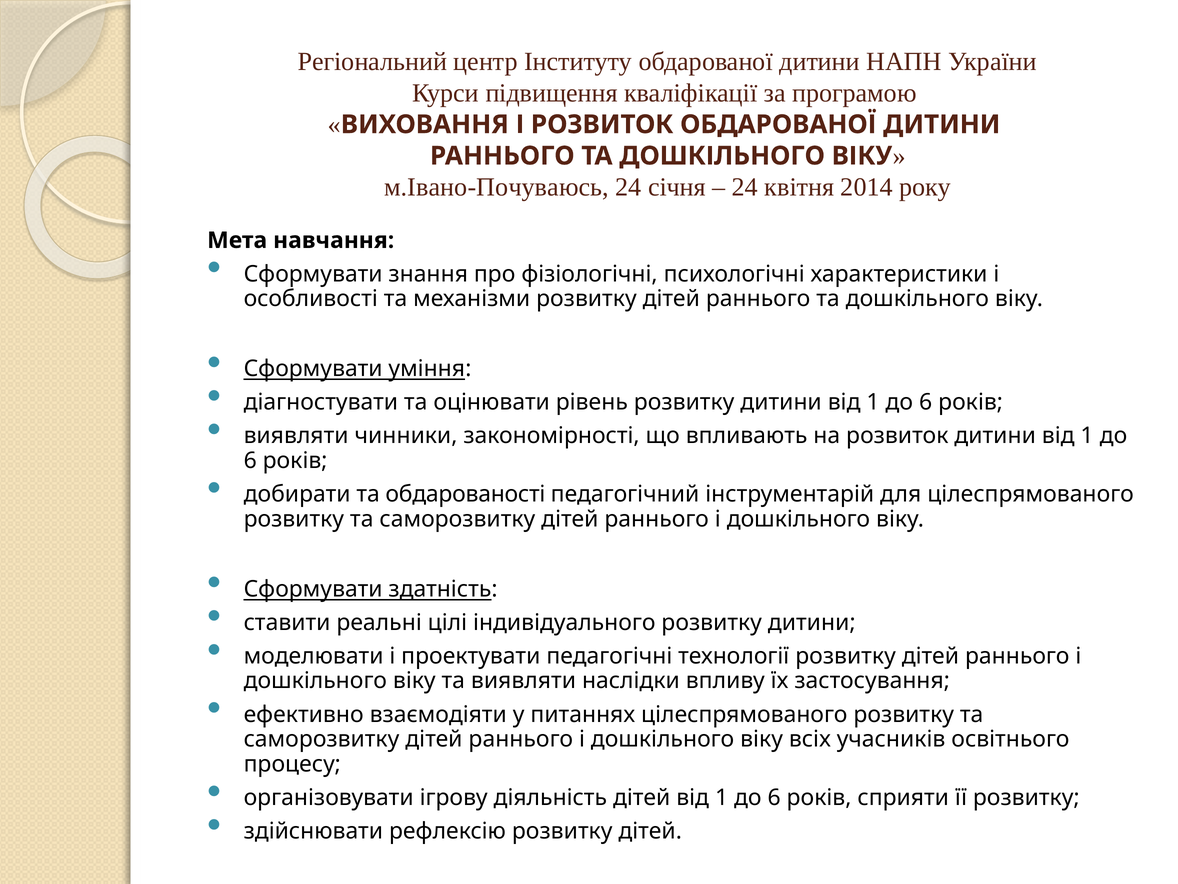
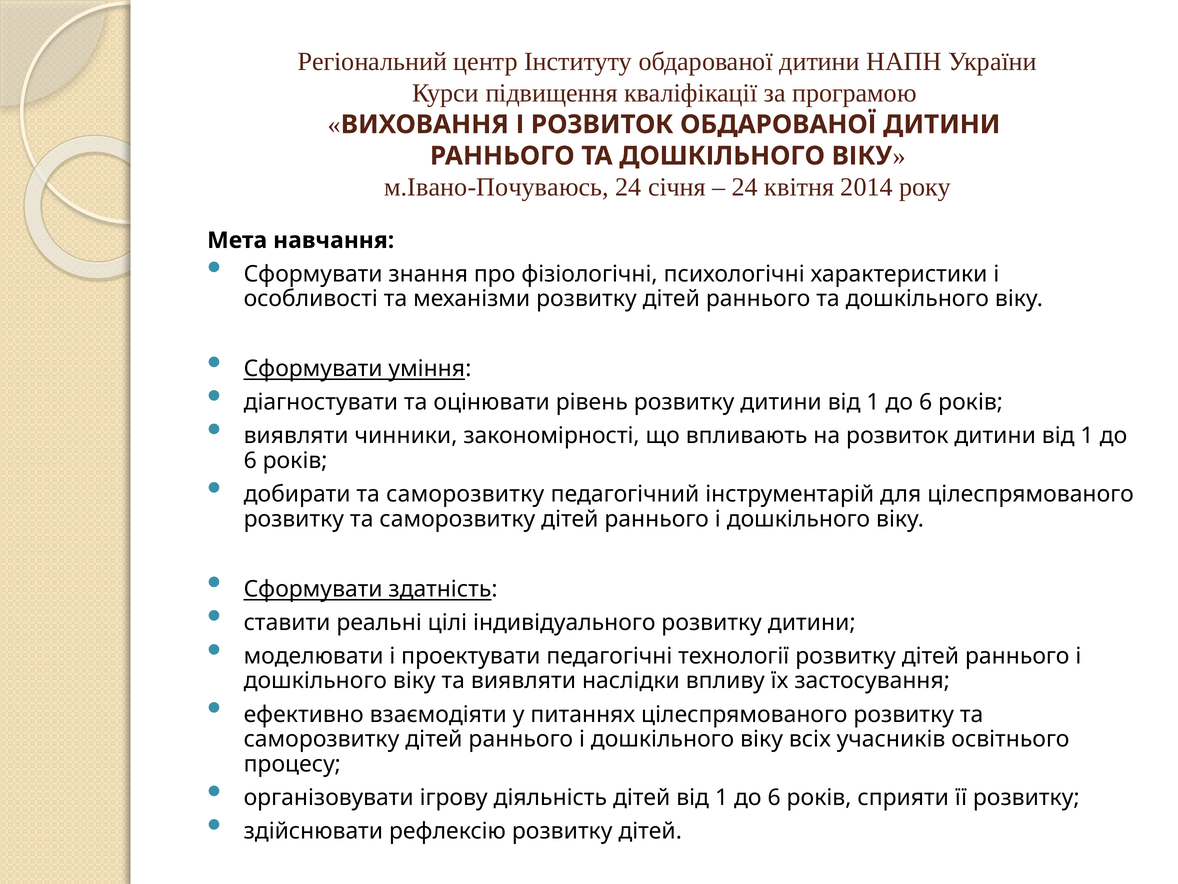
добирати та обдарованості: обдарованості -> саморозвитку (465, 494)
